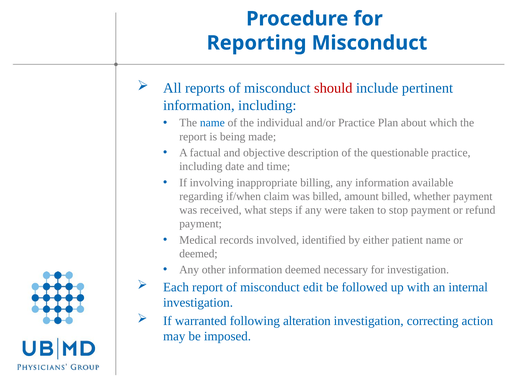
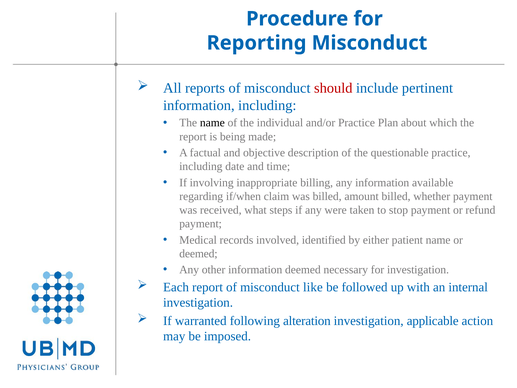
name colour: blue -> black (212, 123)
edit: edit -> like (313, 287)
correcting: correcting -> applicable (433, 321)
